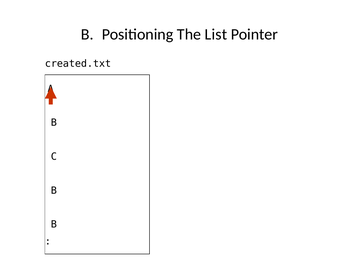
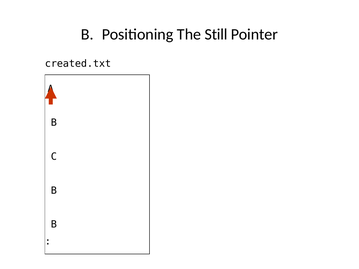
List: List -> Still (216, 34)
